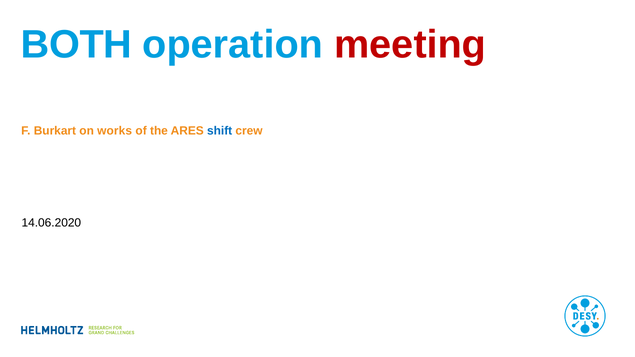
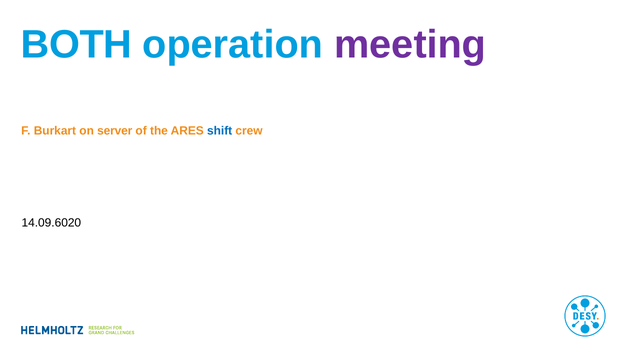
meeting colour: red -> purple (410, 45)
works: works -> server (115, 131)
14.06.2020: 14.06.2020 -> 14.09.6020 (51, 223)
